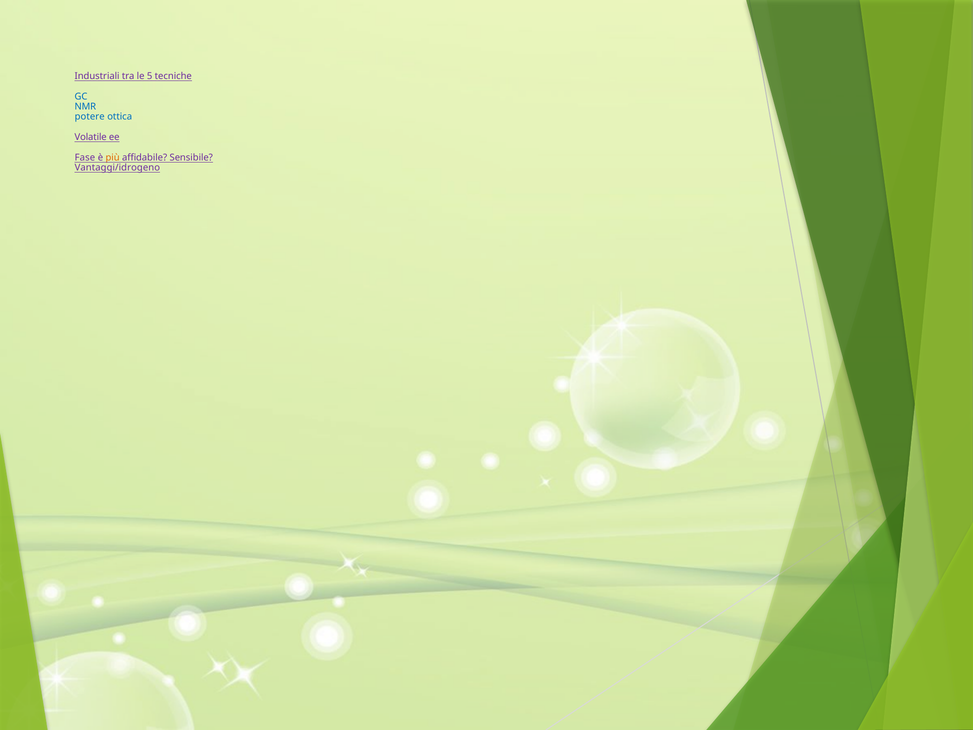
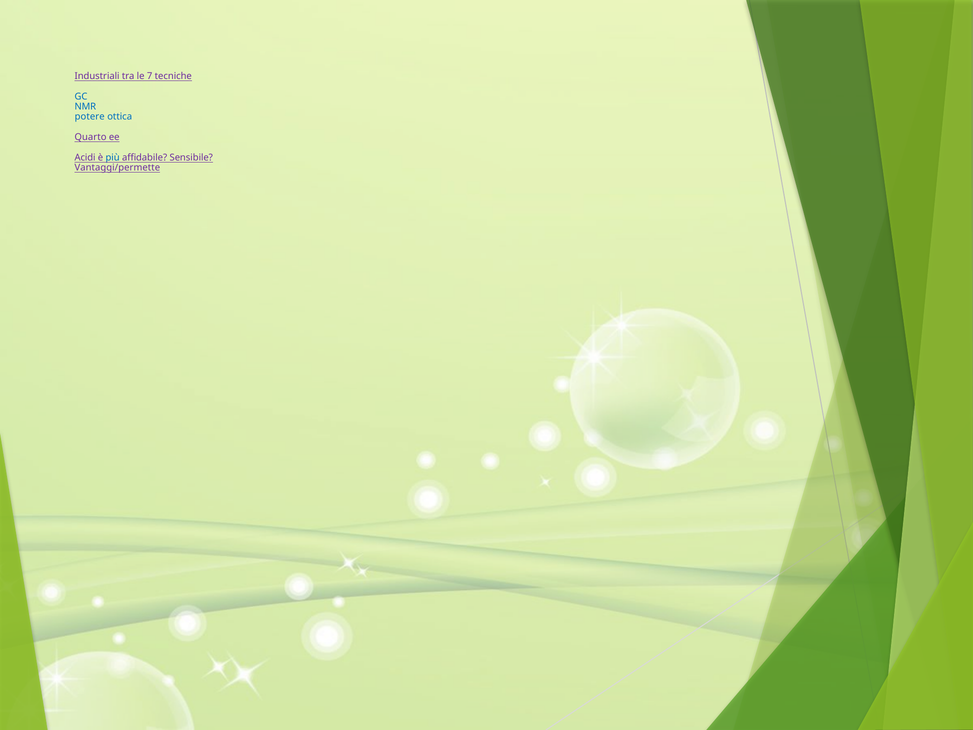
5: 5 -> 7 (150, 76)
Volatile: Volatile -> Quarto (91, 137)
Fase: Fase -> Acidi (85, 158)
più colour: orange -> blue (113, 158)
Vantaggi/idrogeno: Vantaggi/idrogeno -> Vantaggi/permette (117, 168)
